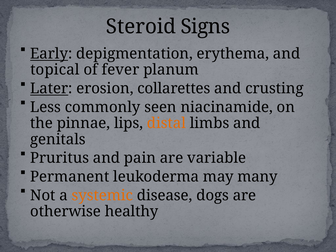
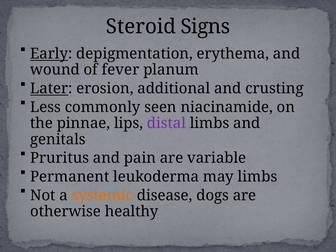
topical: topical -> wound (55, 70)
collarettes: collarettes -> additional (174, 88)
distal colour: orange -> purple (166, 123)
may many: many -> limbs (257, 177)
